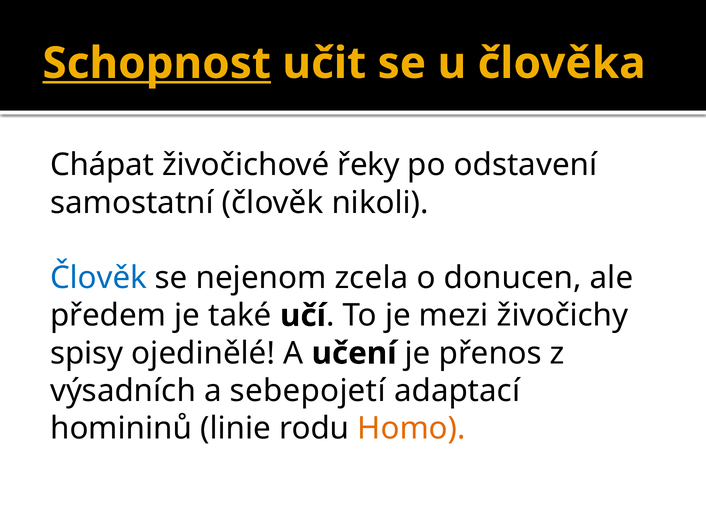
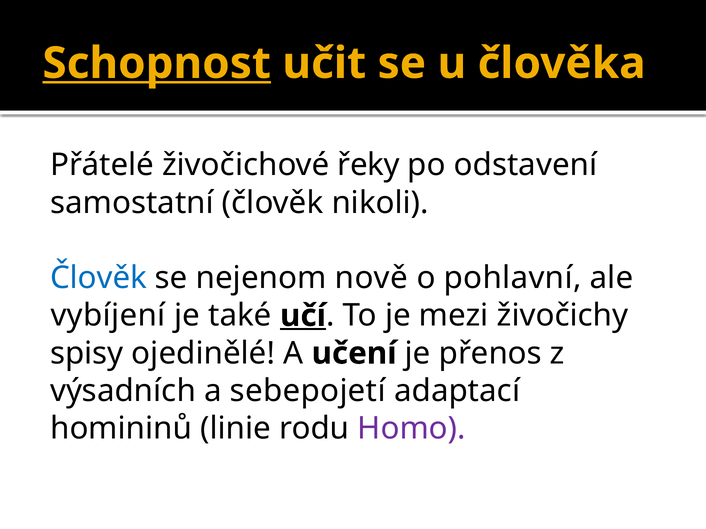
Chápat: Chápat -> Přátelé (102, 165)
zcela: zcela -> nově (371, 278)
donucen: donucen -> pohlavní (513, 278)
předem: předem -> vybíjení (108, 316)
učí underline: none -> present (303, 316)
Homo colour: orange -> purple (412, 429)
